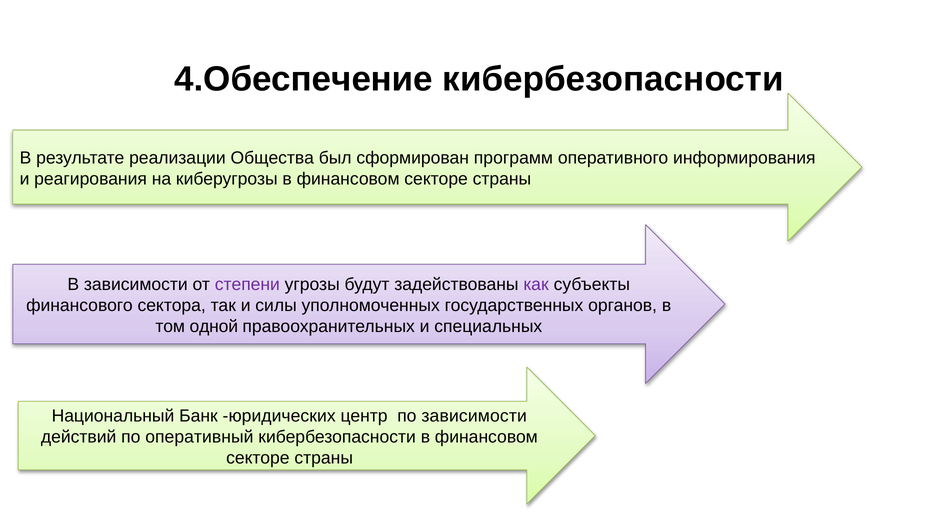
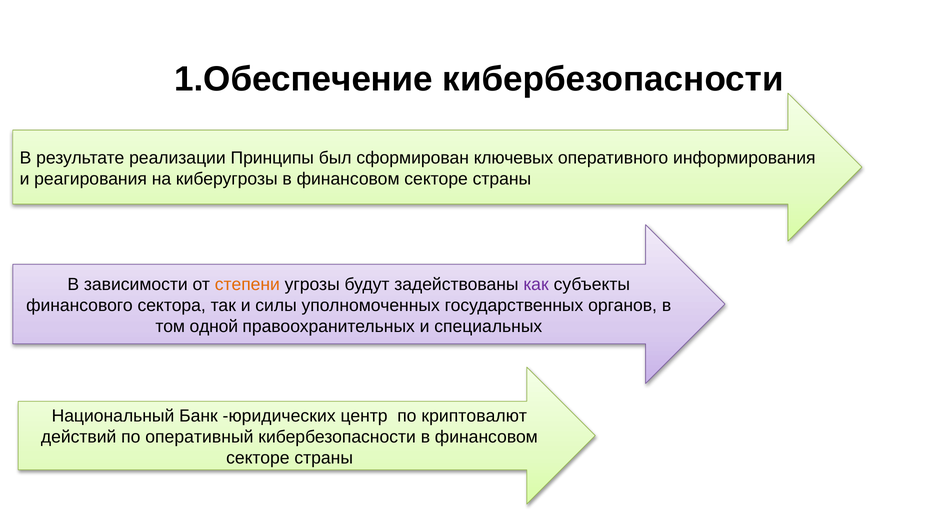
4.Обеспечение: 4.Обеспечение -> 1.Обеспечение (304, 79)
Общества: Общества -> Принципы (272, 158)
программ: программ -> ключевых (514, 158)
степени colour: purple -> orange (247, 284)
по зависимости: зависимости -> криптовалют (474, 416)
